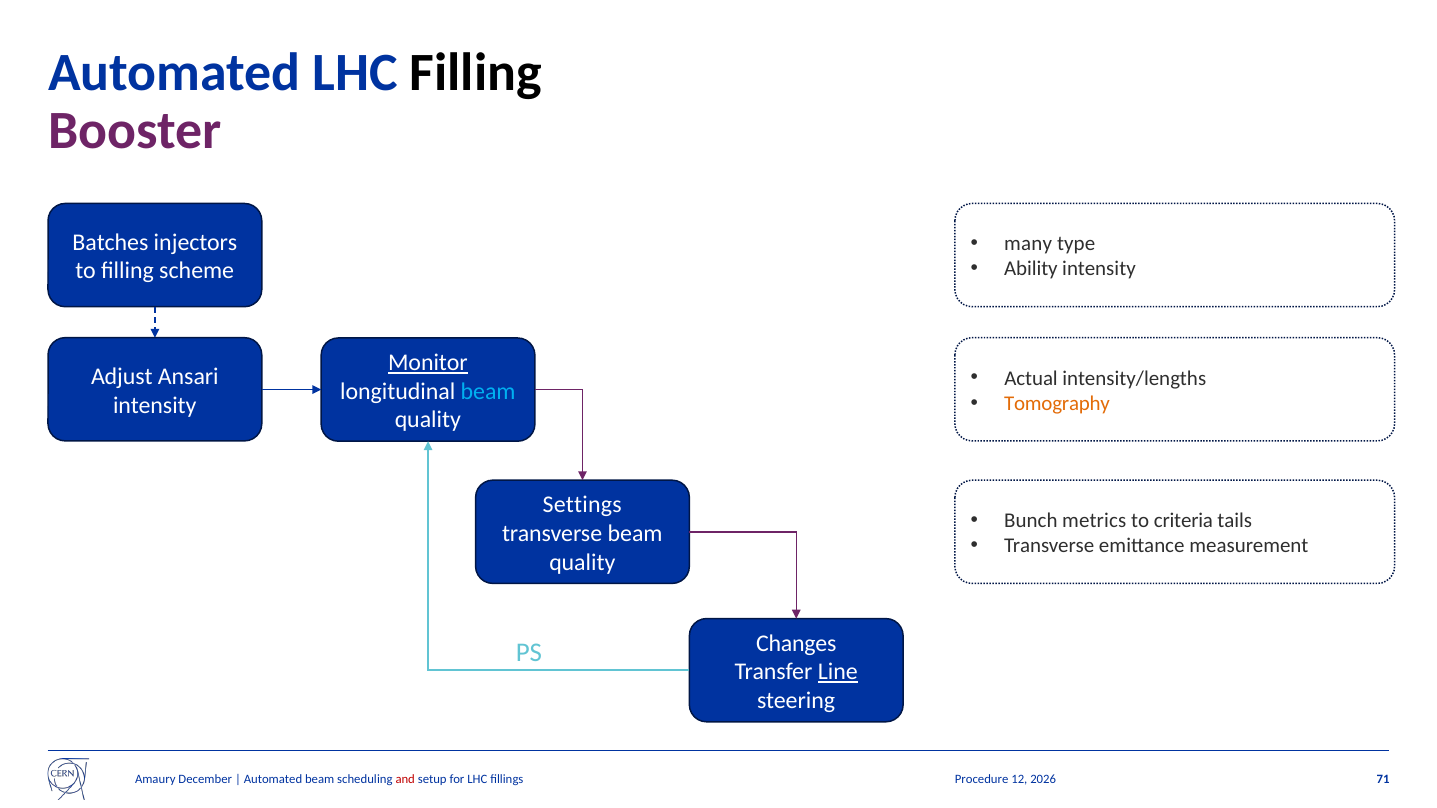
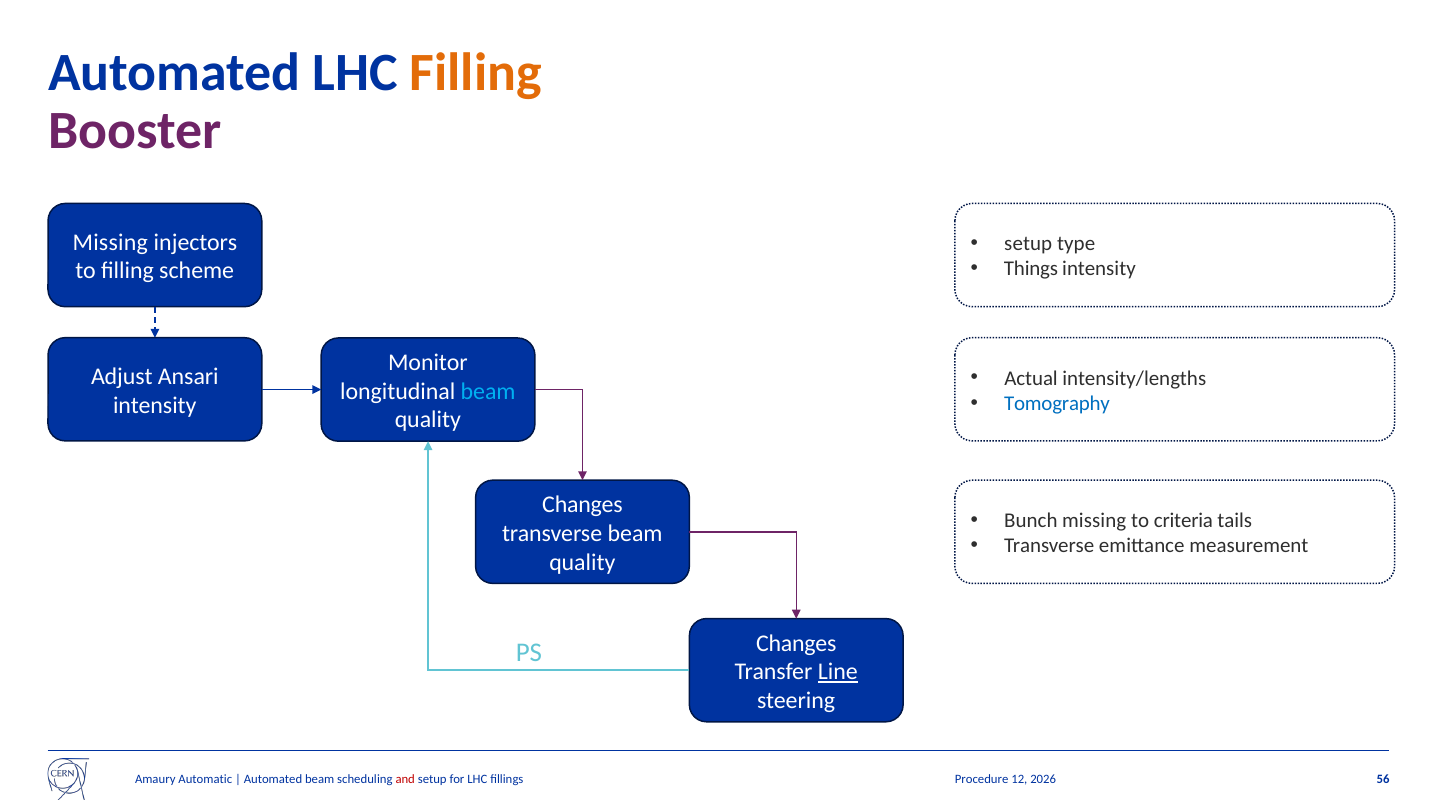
Filling colour: black -> orange (476, 73)
Batches: Batches -> Missing (110, 242)
many: many -> setup (1028, 244)
Ability: Ability -> Things (1031, 269)
Monitor underline: present -> none (428, 363)
Tomography colour: orange -> blue (1057, 403)
Settings: Settings -> Changes (582, 505)
Bunch metrics: metrics -> missing (1094, 521)
December: December -> Automatic (205, 779)
71: 71 -> 56 (1383, 779)
